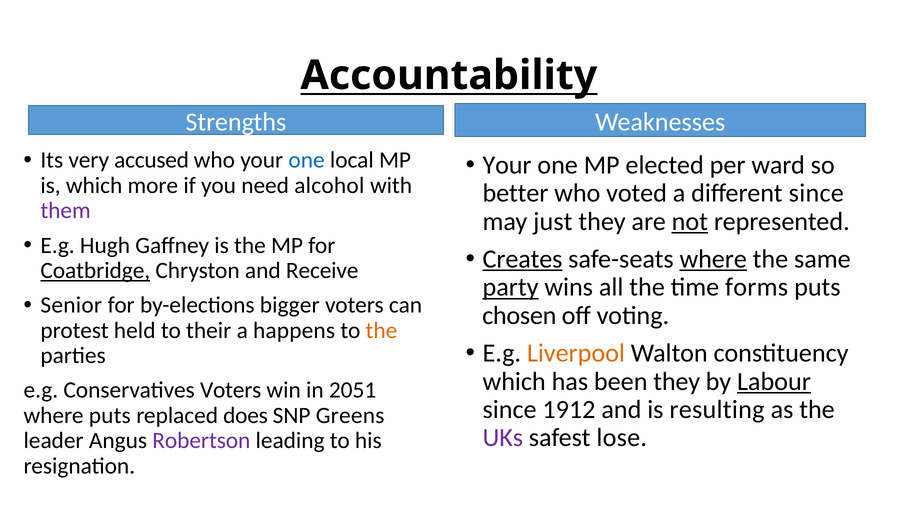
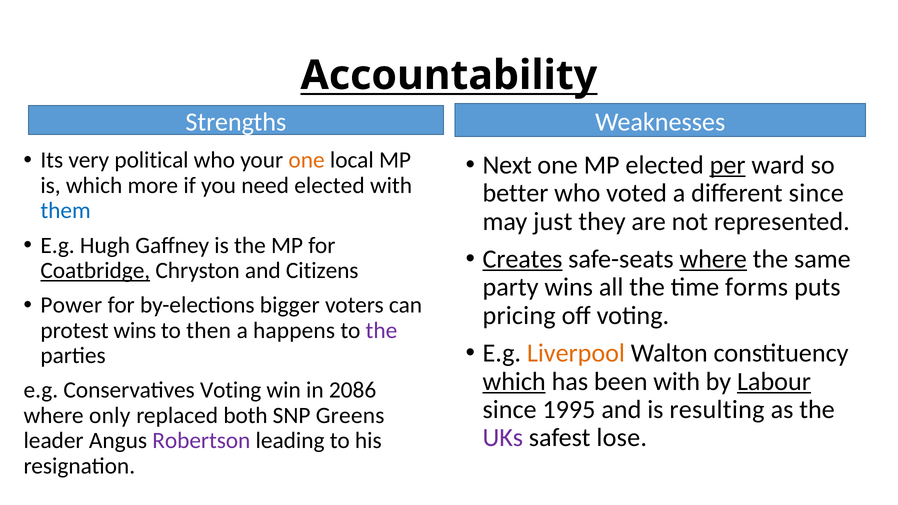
accused: accused -> political (152, 160)
one colour: blue -> orange (307, 160)
Your: Your -> Next (507, 165)
per underline: none -> present (728, 165)
need alcohol: alcohol -> elected (329, 186)
them colour: purple -> blue (66, 211)
not underline: present -> none (690, 222)
Receive: Receive -> Citizens (322, 271)
party underline: present -> none (511, 287)
Senior: Senior -> Power (71, 305)
chosen: chosen -> pricing (519, 316)
protest held: held -> wins (135, 330)
their: their -> then (209, 330)
the colour: orange -> purple (381, 330)
which underline: none -> present (514, 381)
been they: they -> with (677, 381)
Conservatives Voters: Voters -> Voting (231, 390)
2051: 2051 -> 2086 (353, 390)
1912: 1912 -> 1995 (569, 410)
where puts: puts -> only (110, 416)
does: does -> both (246, 416)
